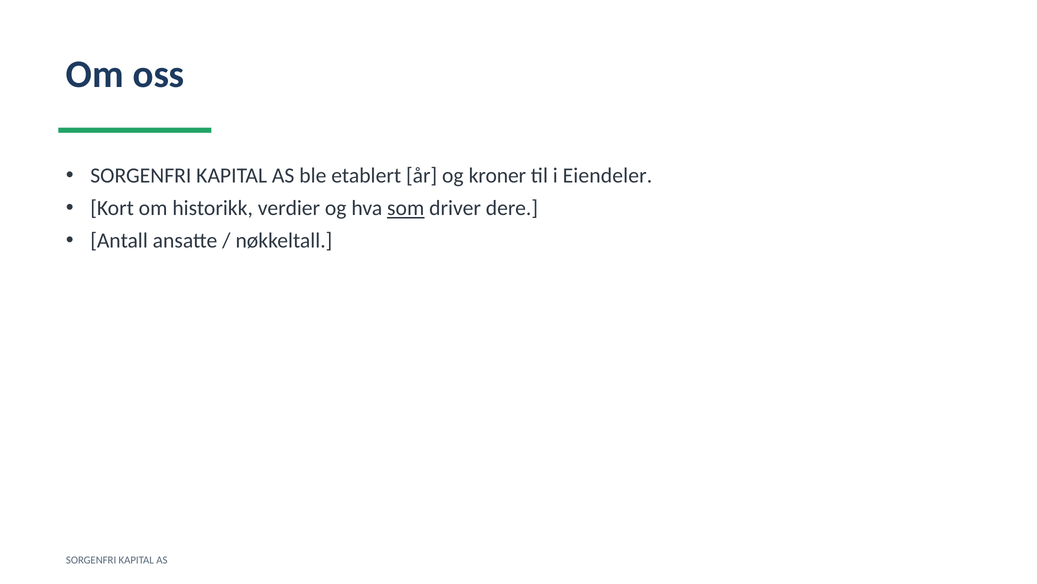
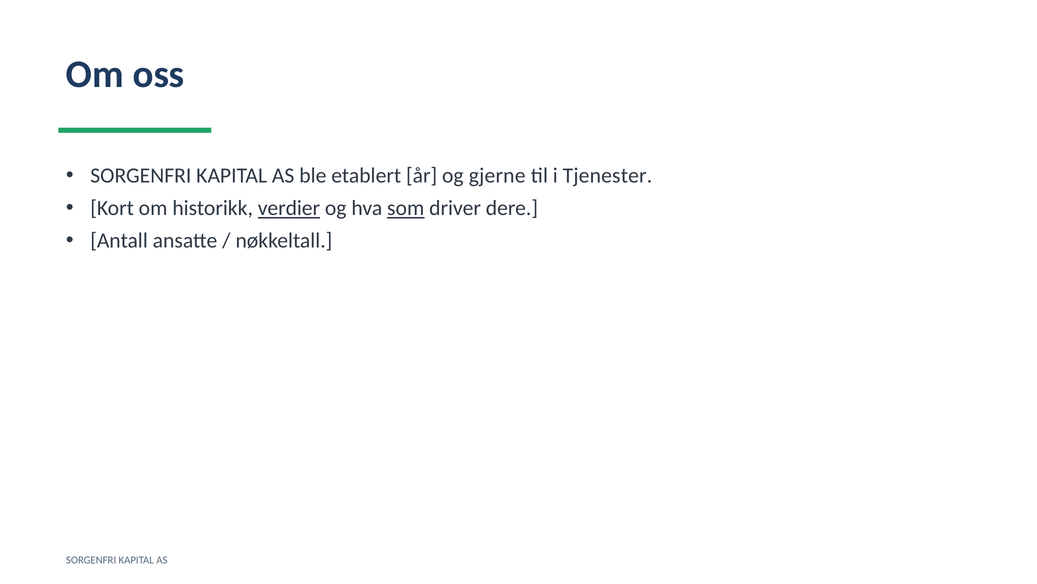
kroner: kroner -> gjerne (497, 176)
Eiendeler: Eiendeler -> Tjenester (607, 176)
verdier underline: none -> present (289, 208)
